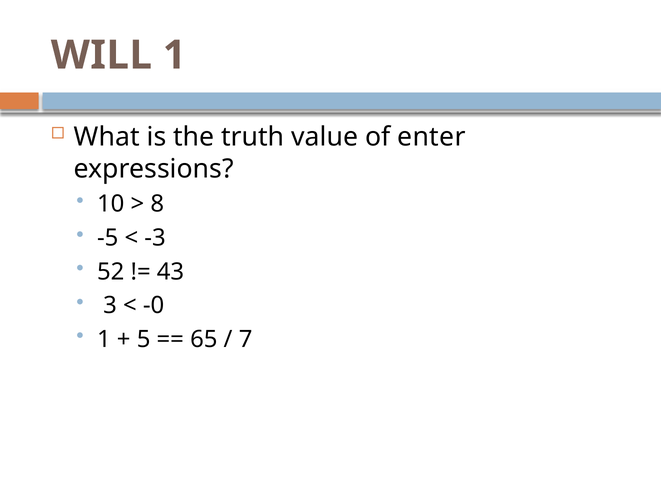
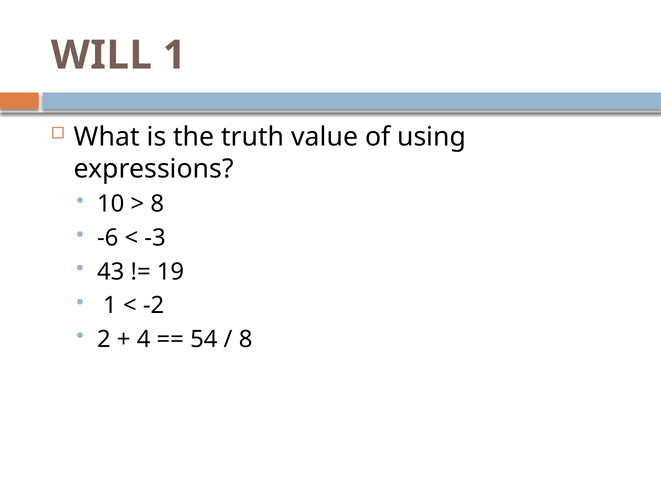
enter: enter -> using (432, 137)
-5: -5 -> -6 (108, 238)
52: 52 -> 43 (111, 271)
43: 43 -> 19 (170, 271)
3: 3 -> 1 (110, 305)
-0: -0 -> -2 (154, 305)
1: 1 -> 2 (104, 339)
5: 5 -> 4 (144, 339)
65: 65 -> 54 (204, 339)
7: 7 -> 8 (246, 339)
